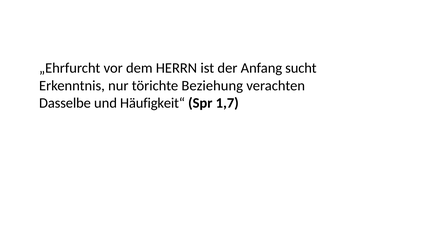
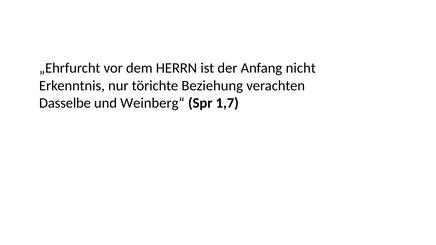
sucht: sucht -> nicht (301, 68)
Häufigkeit“: Häufigkeit“ -> Weinberg“ (152, 103)
